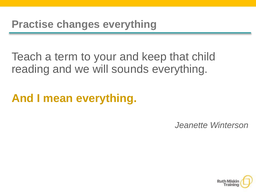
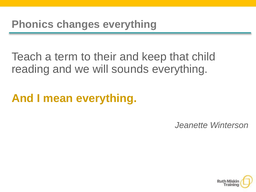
Practise: Practise -> Phonics (33, 24)
your: your -> their (105, 57)
